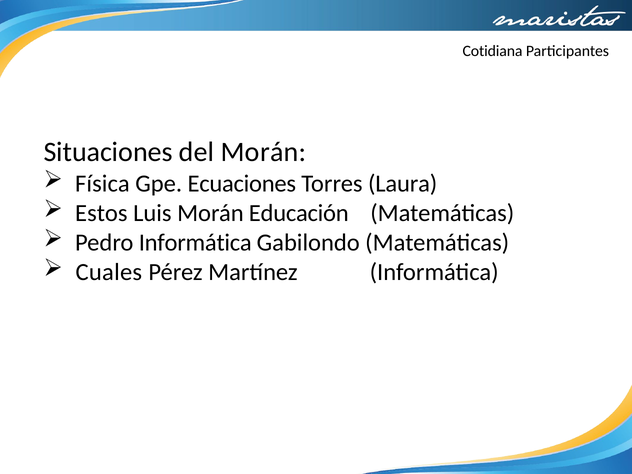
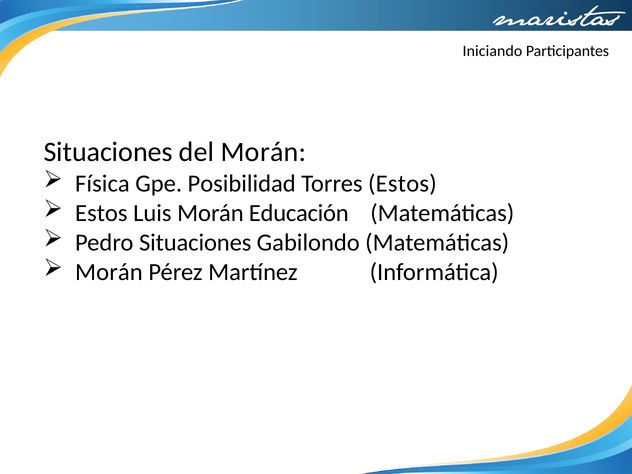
Cotidiana: Cotidiana -> Iniciando (492, 51)
Ecuaciones: Ecuaciones -> Posibilidad (242, 184)
Torres Laura: Laura -> Estos (402, 184)
Pedro Informática: Informática -> Situaciones (195, 243)
Cuales: Cuales -> Morán (109, 272)
